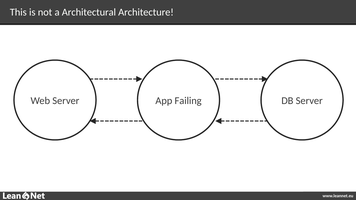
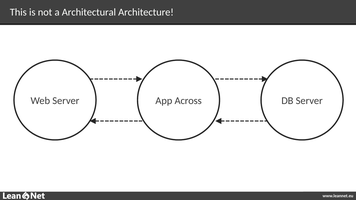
Failing: Failing -> Across (188, 101)
